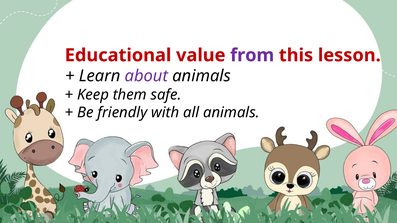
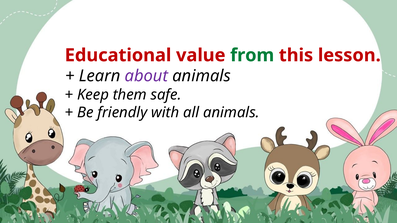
from colour: purple -> green (252, 55)
